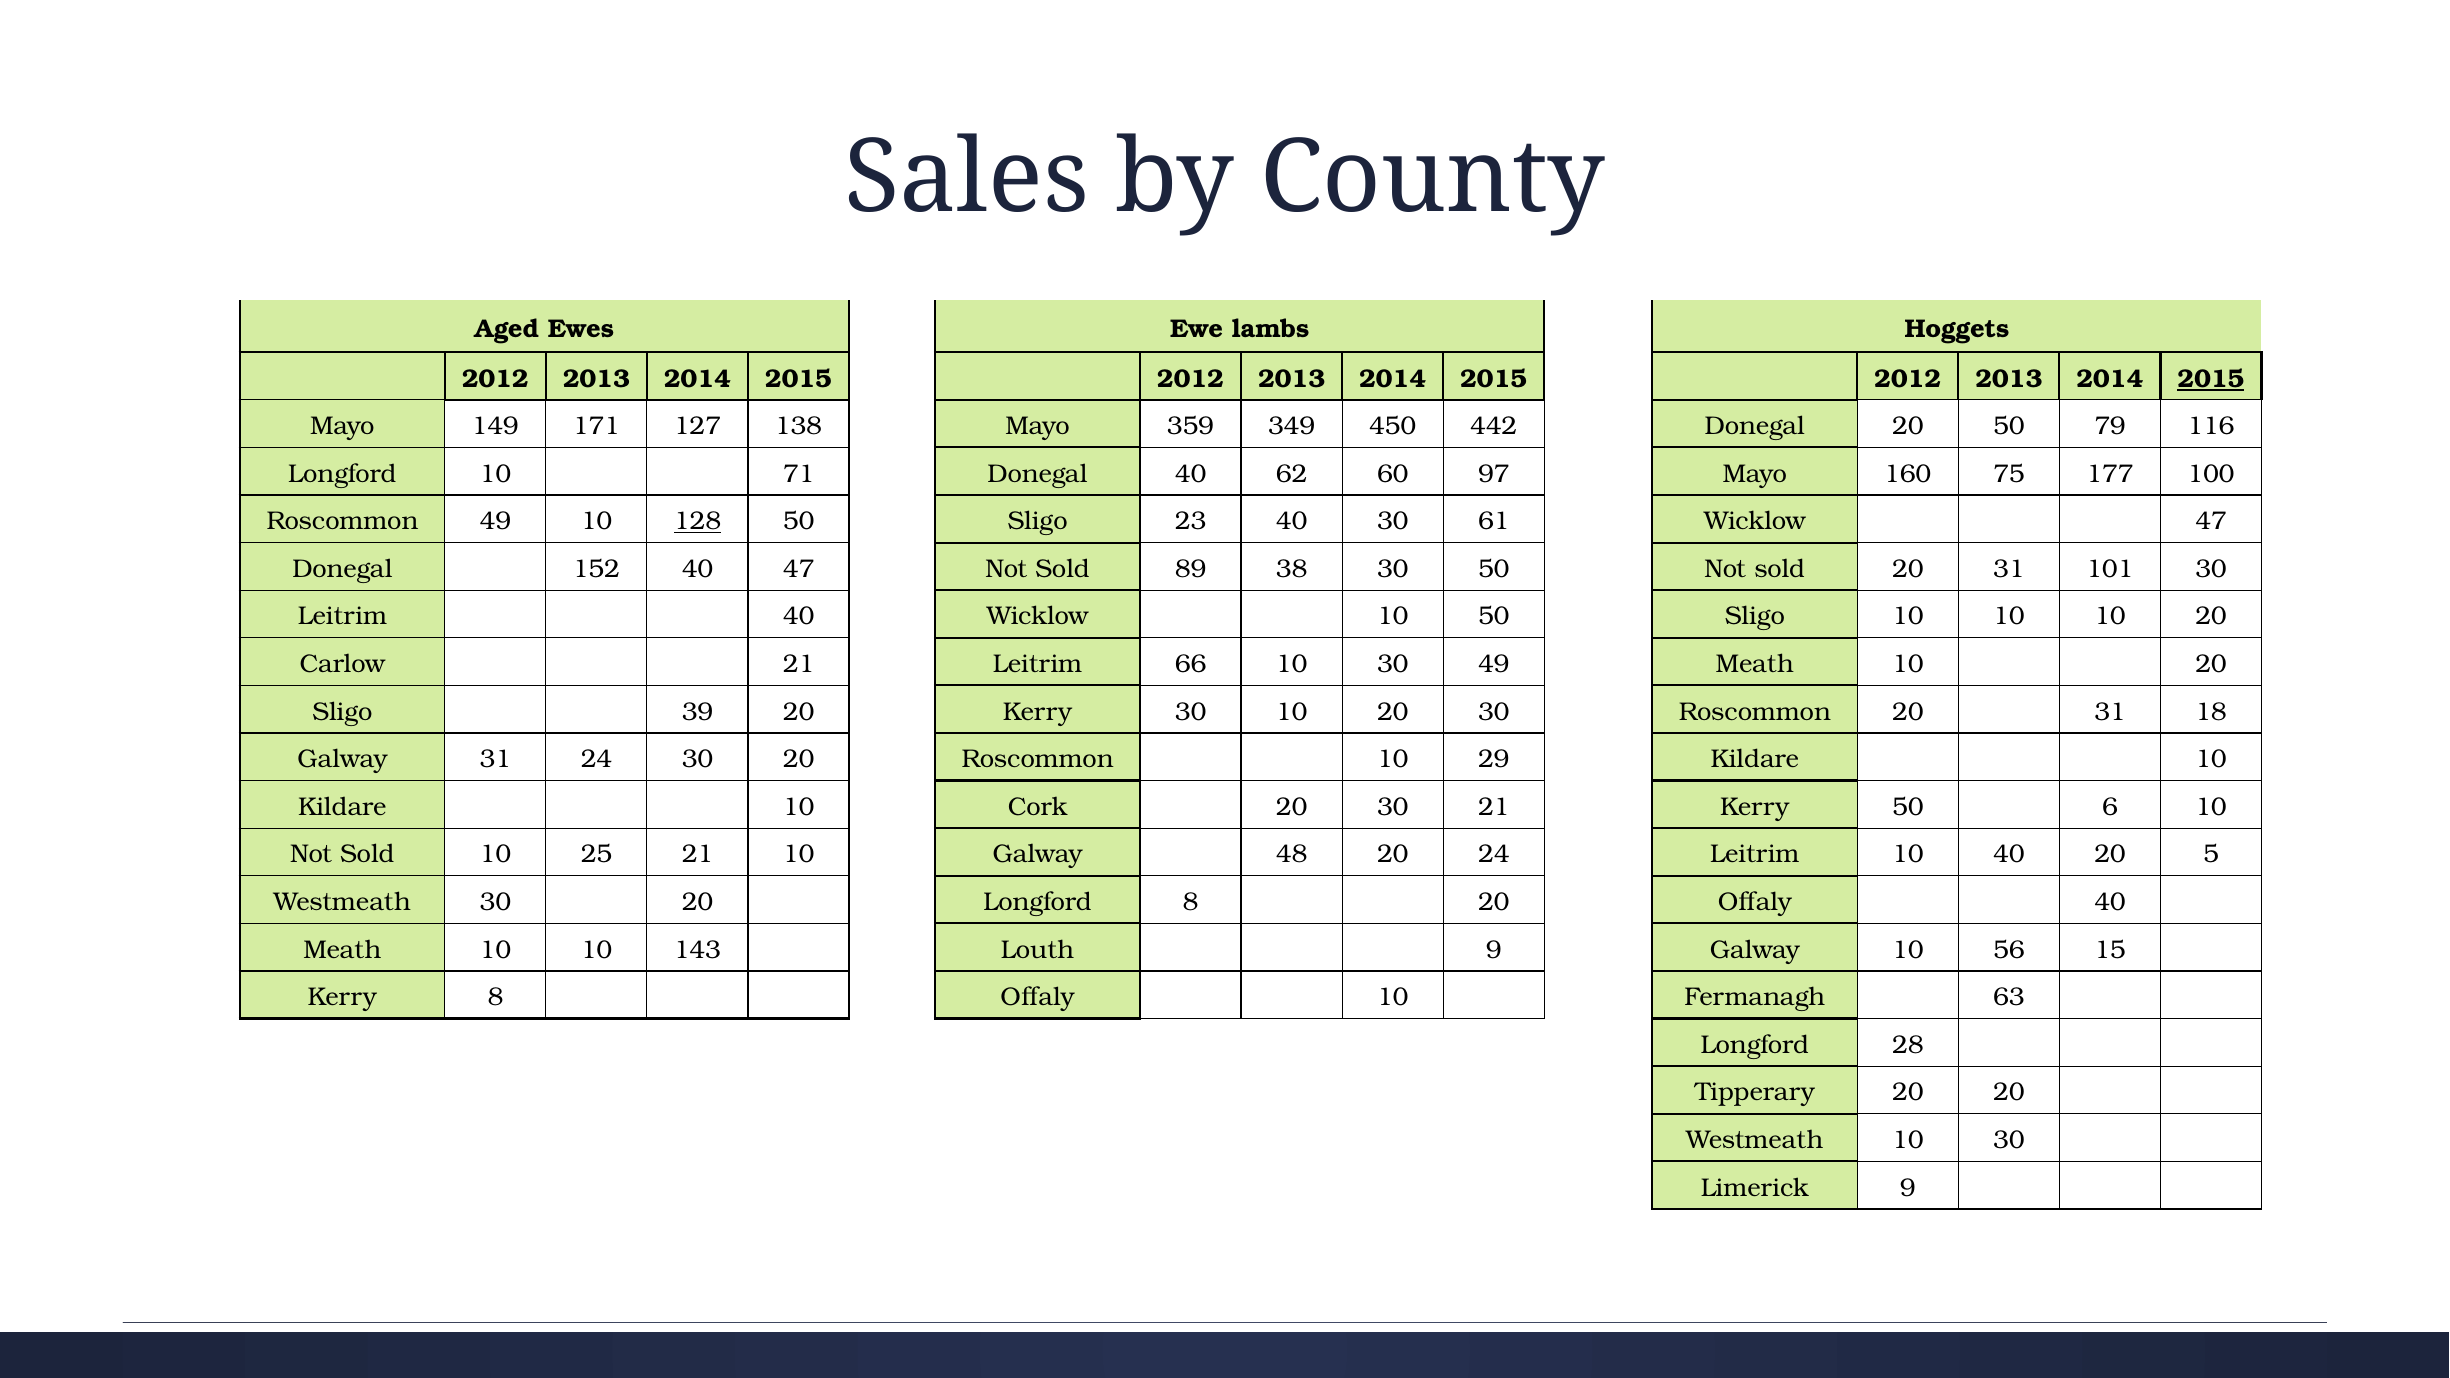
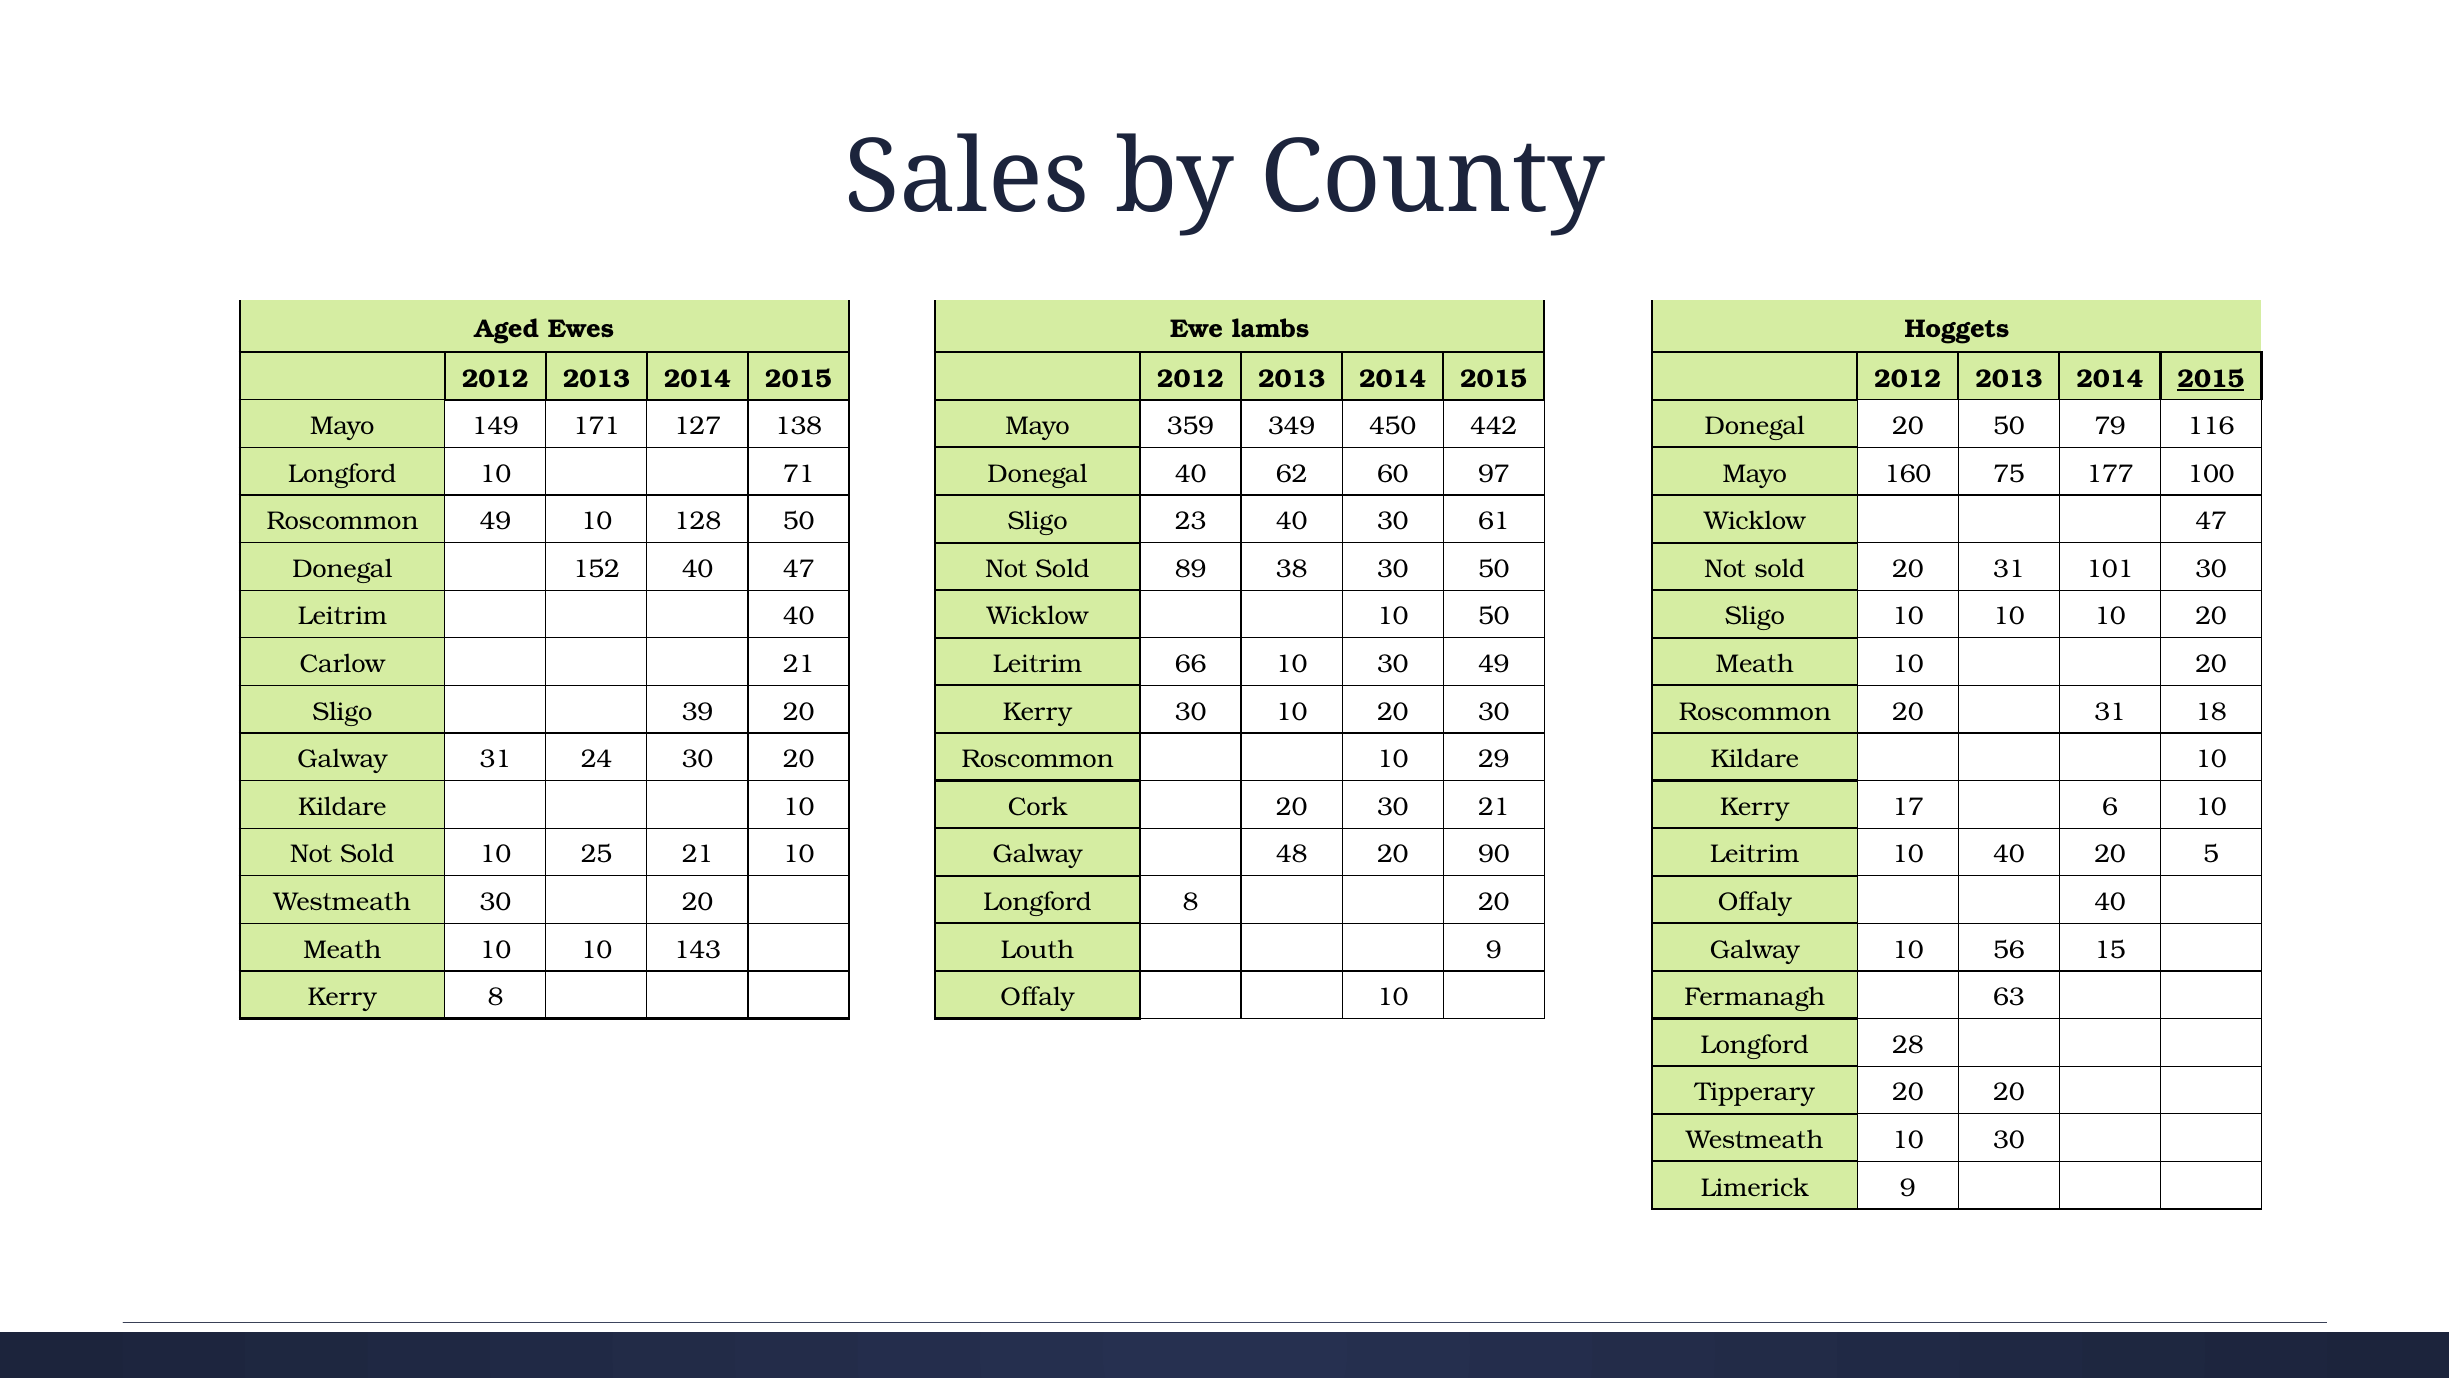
128 underline: present -> none (697, 521)
Kerry 50: 50 -> 17 (1908, 807)
20 24: 24 -> 90 (1494, 855)
